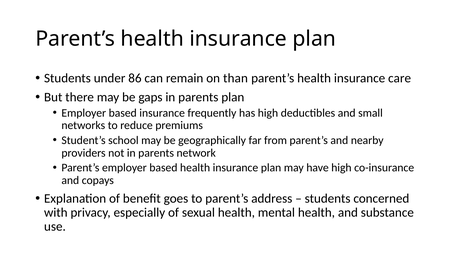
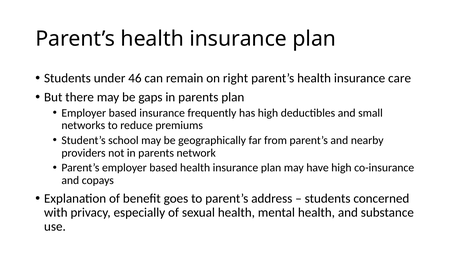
86: 86 -> 46 (135, 78)
than: than -> right (236, 78)
